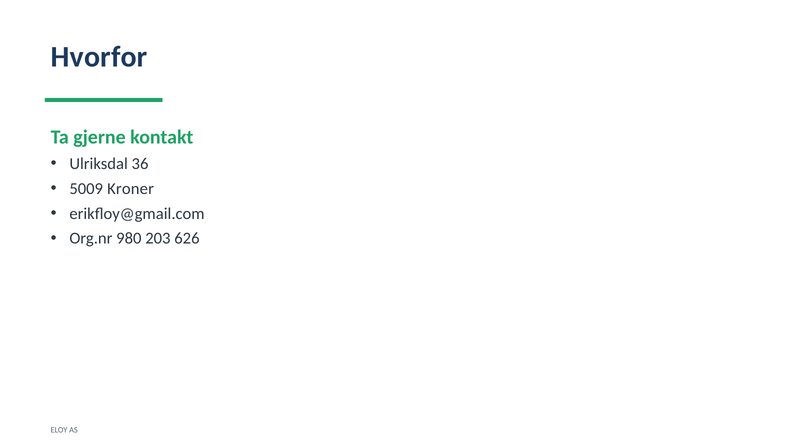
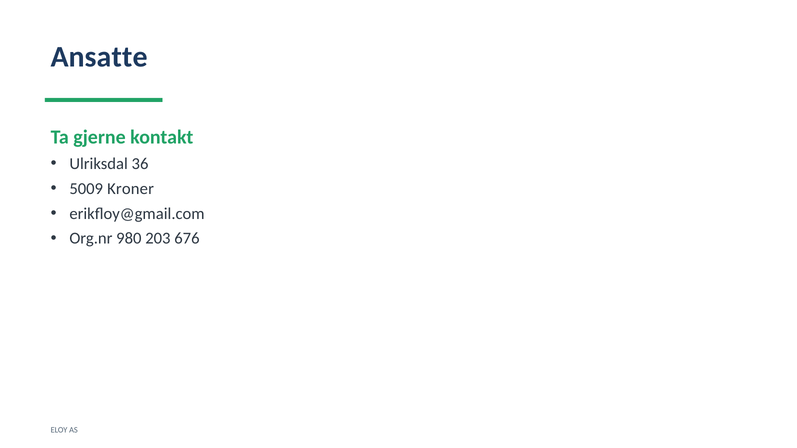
Hvorfor: Hvorfor -> Ansatte (99, 57)
626: 626 -> 676 (187, 239)
